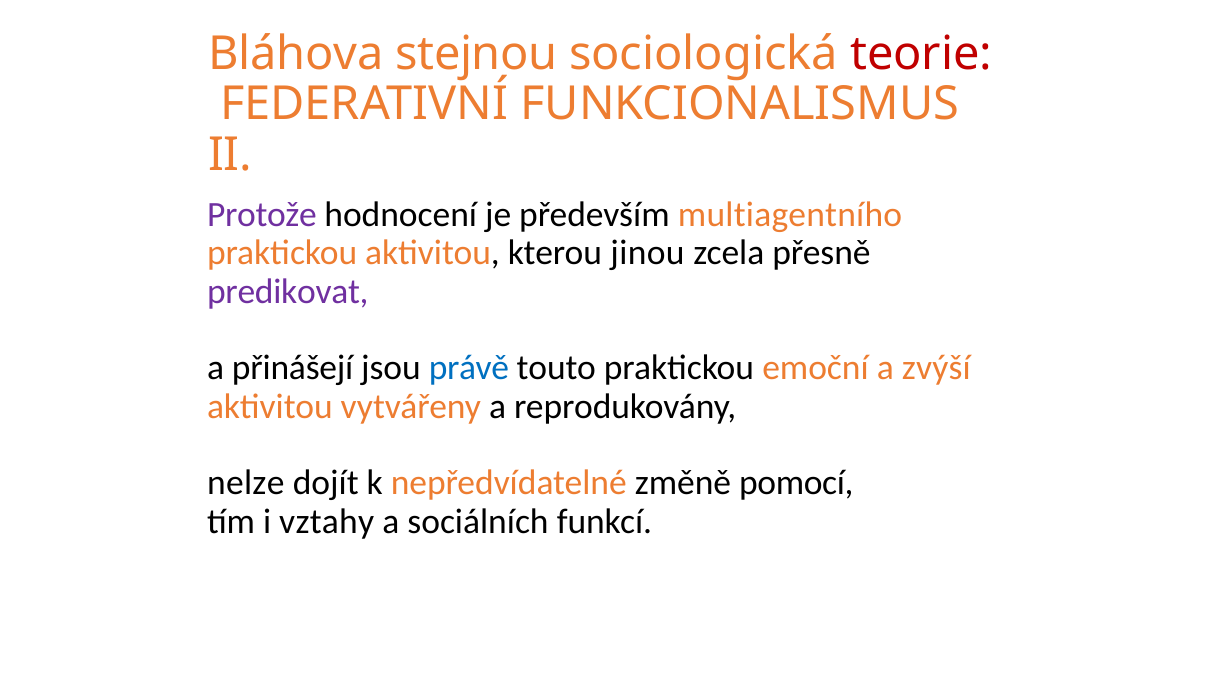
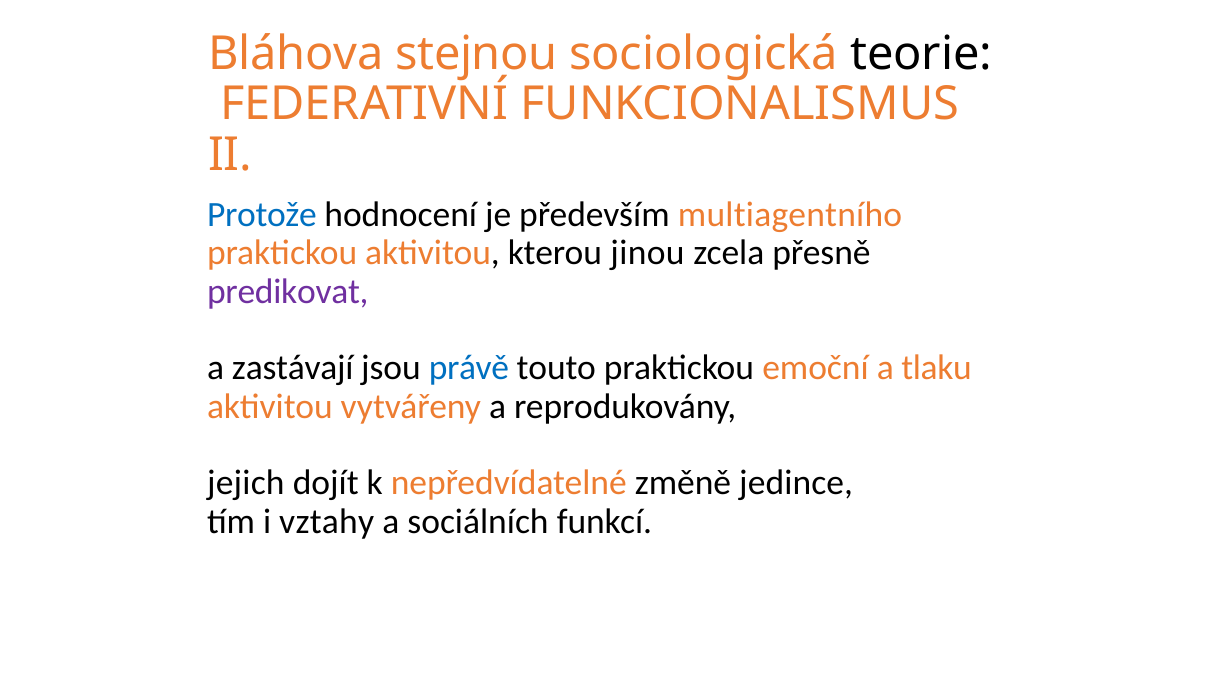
teorie colour: red -> black (921, 54)
Protože colour: purple -> blue (262, 215)
přinášejí: přinášejí -> zastávají (293, 368)
zvýší: zvýší -> tlaku (937, 368)
nelze: nelze -> jejich (246, 483)
pomocí: pomocí -> jedince (796, 483)
